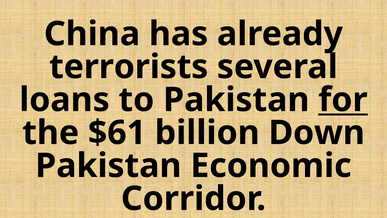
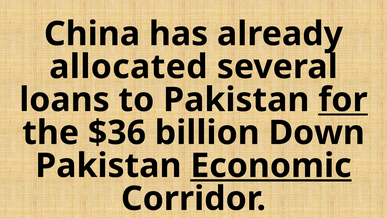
terrorists: terrorists -> allocated (128, 67)
$61: $61 -> $36 (117, 133)
Economic underline: none -> present (271, 166)
